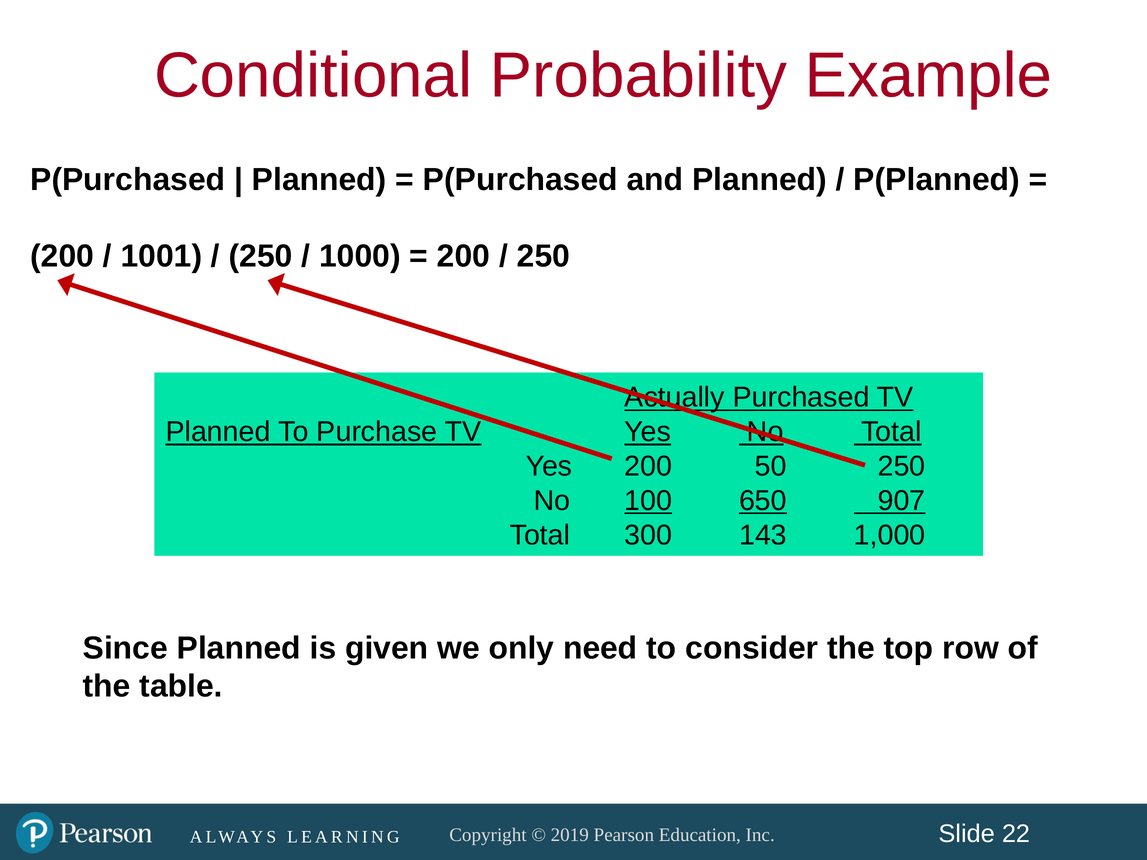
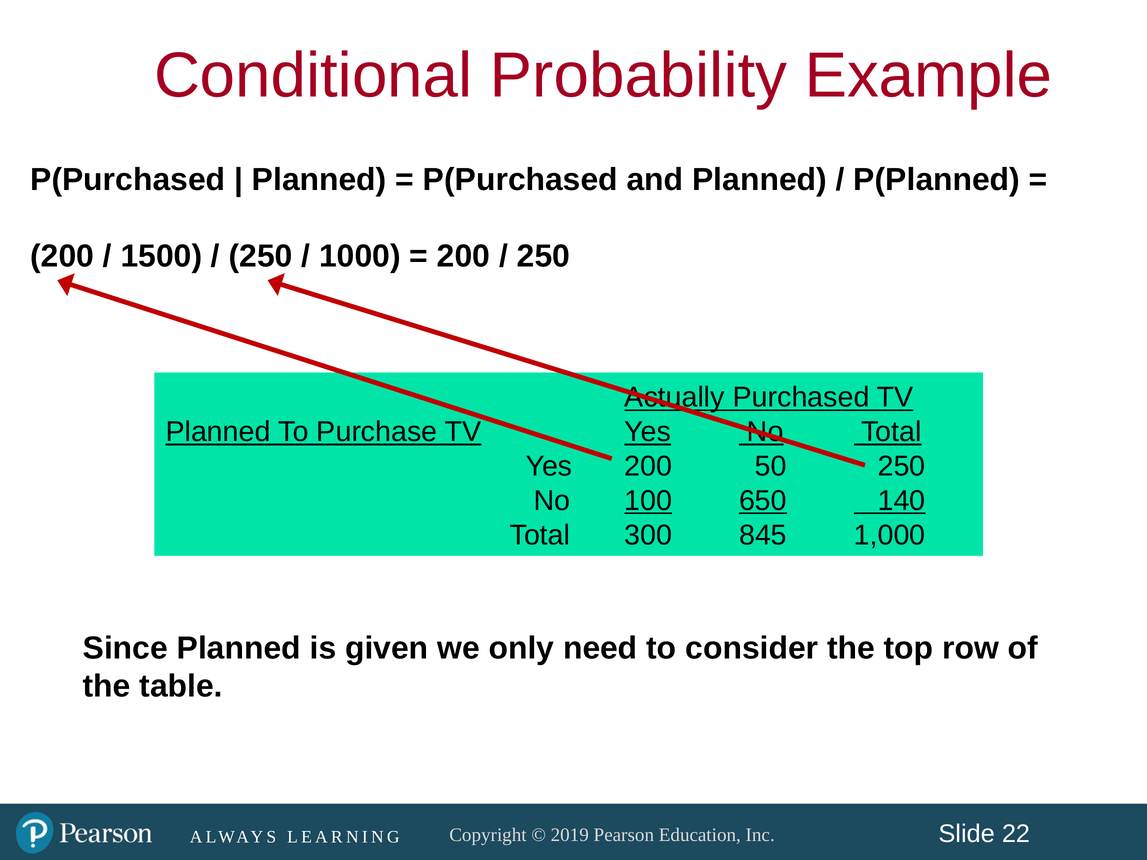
1001: 1001 -> 1500 (161, 256)
907: 907 -> 140 (902, 501)
143: 143 -> 845 (763, 535)
